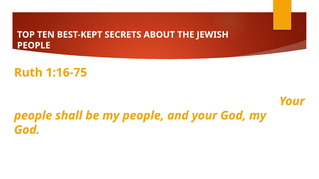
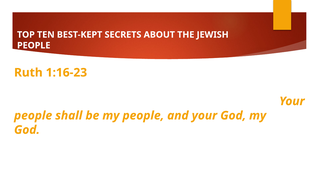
1:16-75: 1:16-75 -> 1:16-23 (66, 73)
